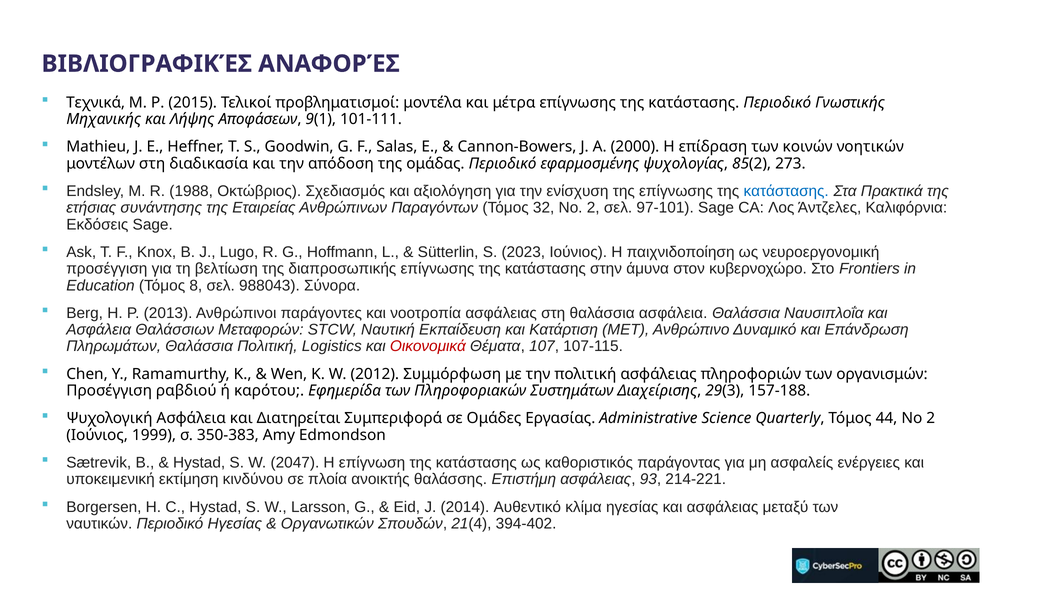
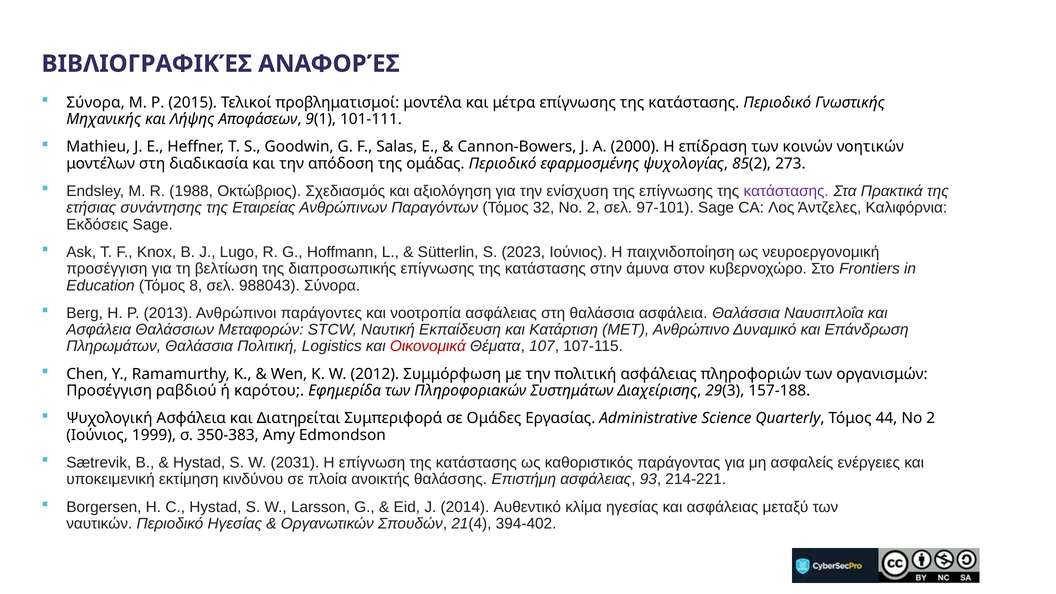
Τεχνικά: Τεχνικά -> Σύνορα (96, 103)
κατάστασης colour: blue -> purple (786, 191)
2047: 2047 -> 2031 (295, 463)
